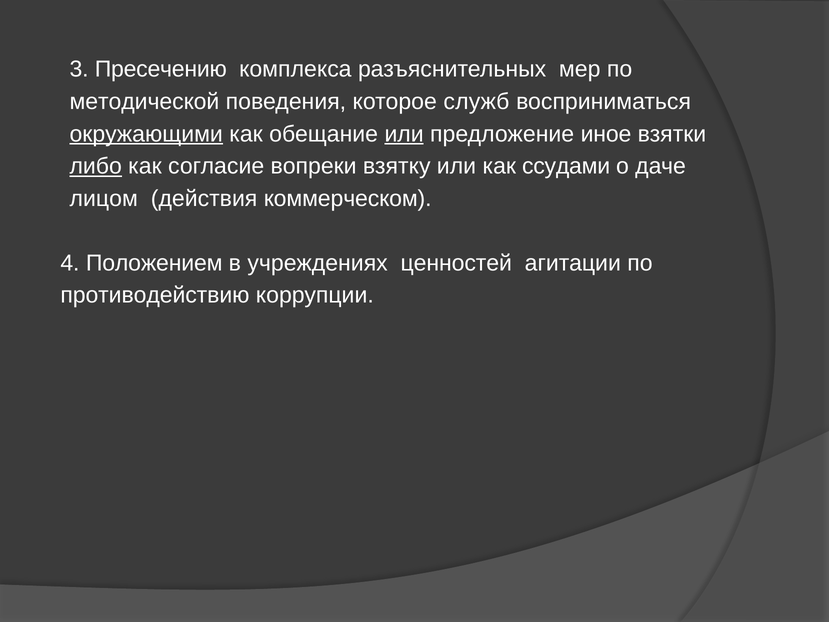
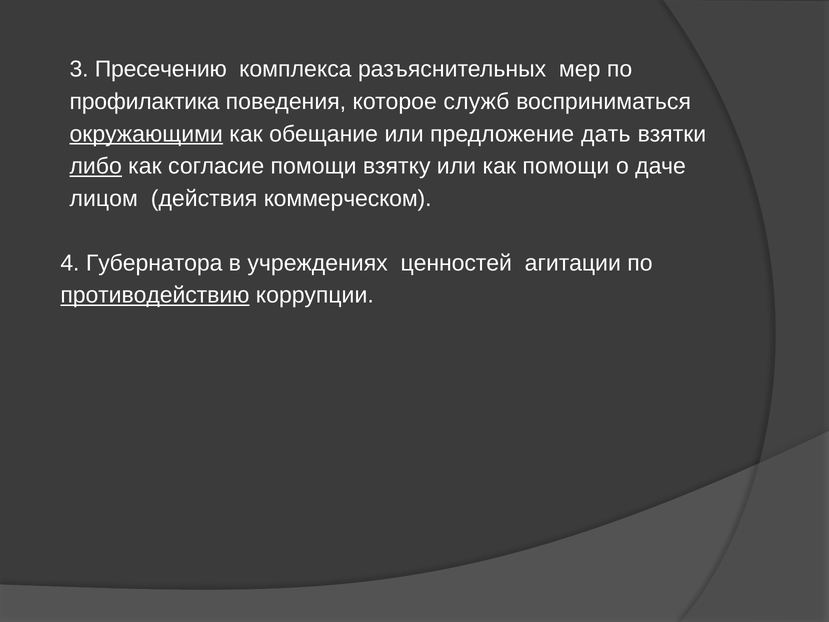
методической: методической -> профилактика (145, 102)
или underline: present -> none (404, 134)
иное: иное -> дать (606, 134)
согласие вопреки: вопреки -> помощи (314, 166)
как ссудами: ссудами -> помощи (566, 166)
Положением: Положением -> Губернатора (154, 263)
противодействию underline: none -> present (155, 295)
